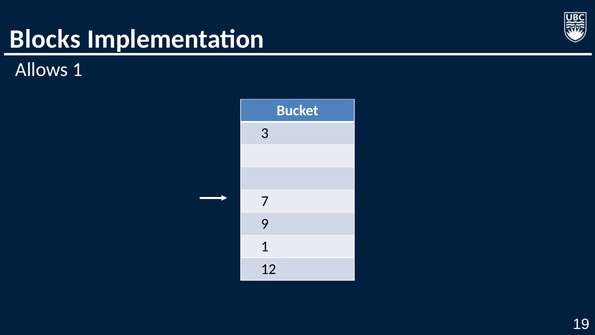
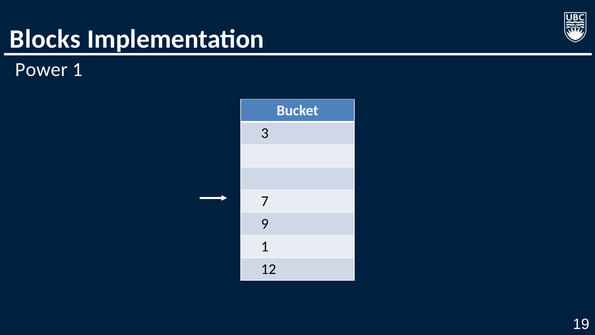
Allows: Allows -> Power (42, 70)
